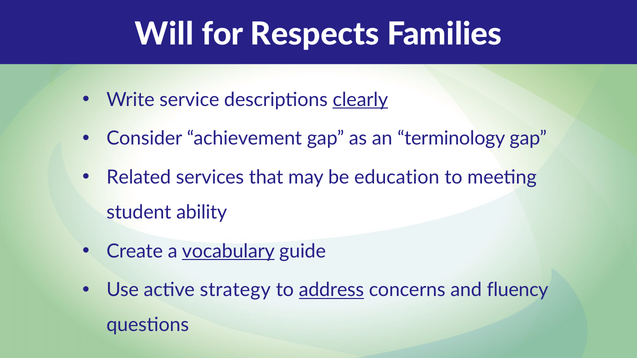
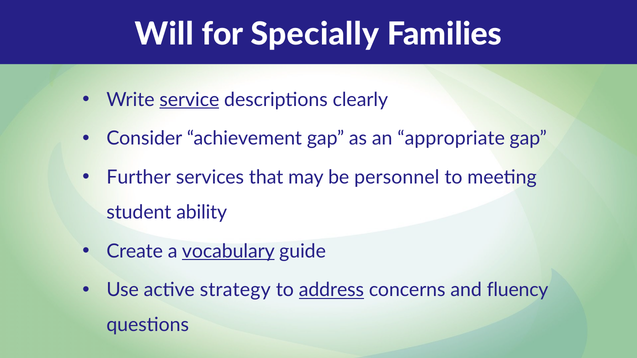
Respects: Respects -> Specially (315, 34)
service underline: none -> present (189, 100)
clearly underline: present -> none (360, 100)
terminology: terminology -> appropriate (451, 139)
Related: Related -> Further (139, 178)
education: education -> personnel (397, 178)
